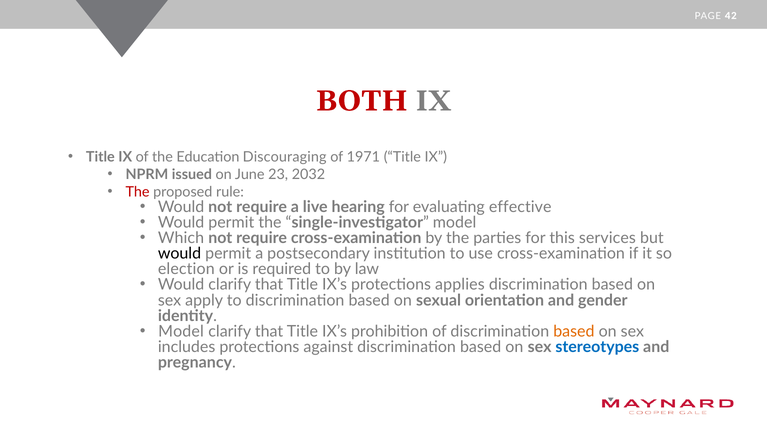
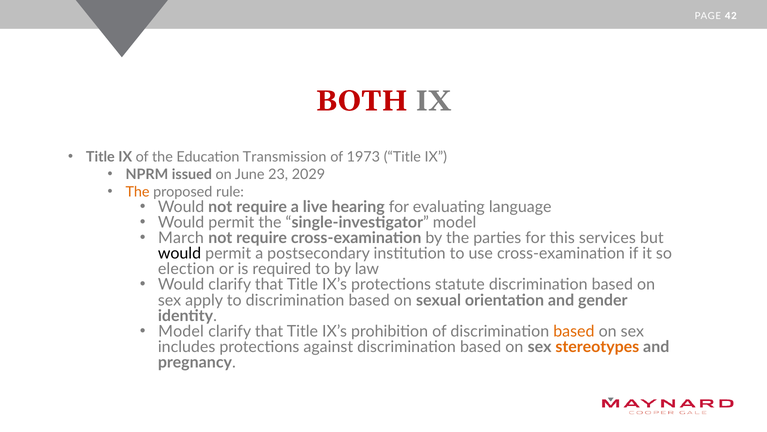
Discouraging: Discouraging -> Transmission (285, 157)
1971: 1971 -> 1973 (363, 157)
2032: 2032 -> 2029 (308, 174)
The colour: red -> orange (138, 192)
effective: effective -> language (520, 207)
Which: Which -> March (181, 238)
applies: applies -> statute (460, 284)
stereotypes colour: blue -> orange (597, 346)
